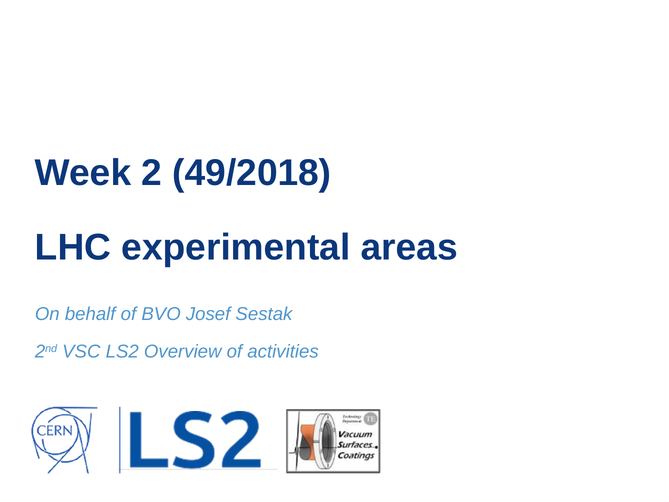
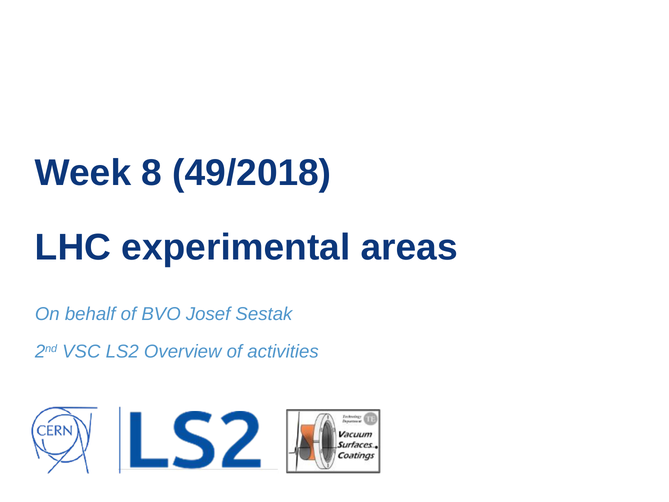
2: 2 -> 8 (152, 173)
